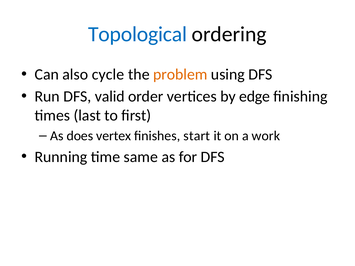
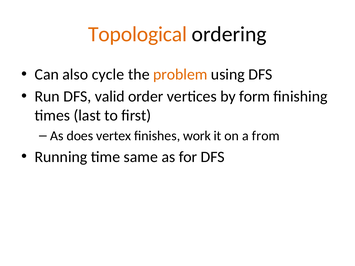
Topological colour: blue -> orange (138, 34)
edge: edge -> form (255, 97)
start: start -> work (197, 136)
work: work -> from (266, 136)
